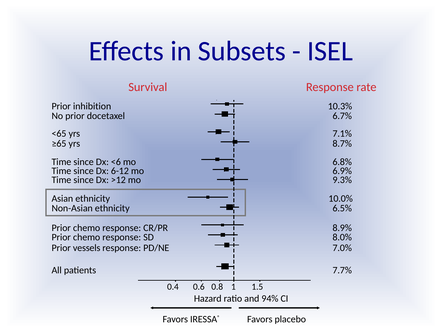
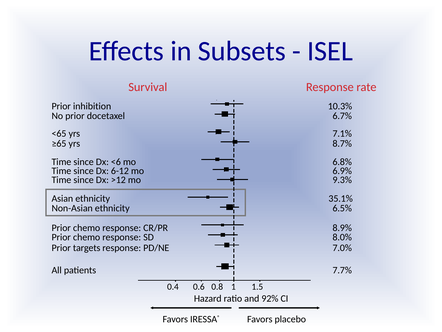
10.0%: 10.0% -> 35.1% (341, 198)
vessels: vessels -> targets (87, 247)
94%: 94% -> 92% (270, 298)
